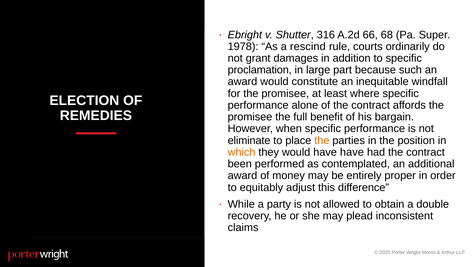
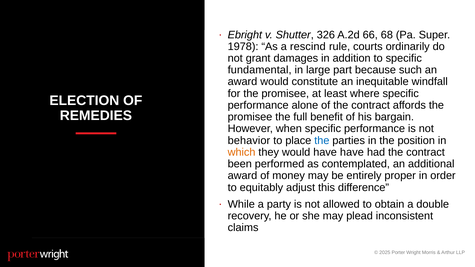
316: 316 -> 326 (326, 35)
proclamation: proclamation -> fundamental (260, 70)
eliminate: eliminate -> behavior (249, 141)
the colour: orange -> blue (322, 141)
